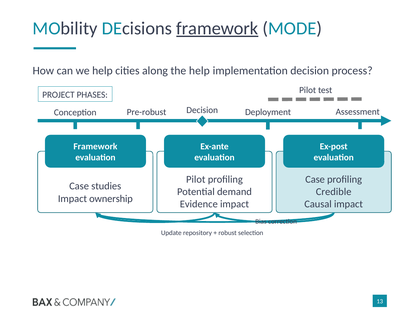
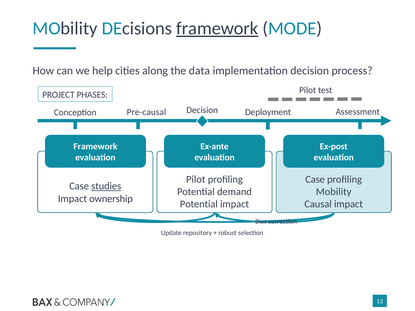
the help: help -> data (199, 71)
Pre-robust: Pre-robust -> Pre-causal (146, 112)
studies underline: none -> present (106, 186)
Credible: Credible -> Mobility (334, 192)
Evidence: Evidence -> Potential (199, 204)
